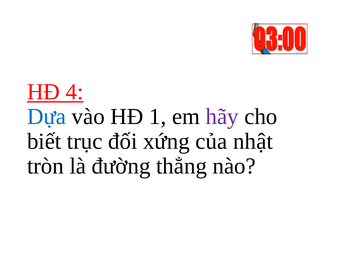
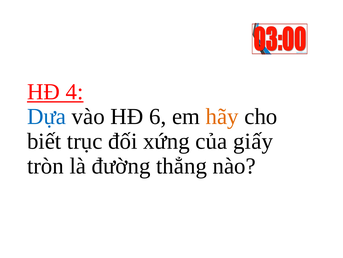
1: 1 -> 6 (158, 116)
hãy colour: purple -> orange (222, 116)
nhật: nhật -> giấy (253, 141)
